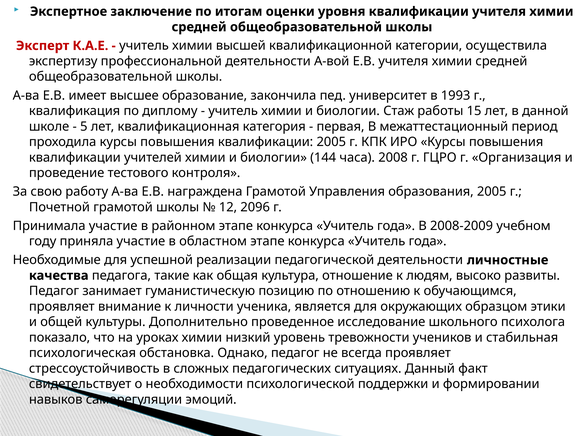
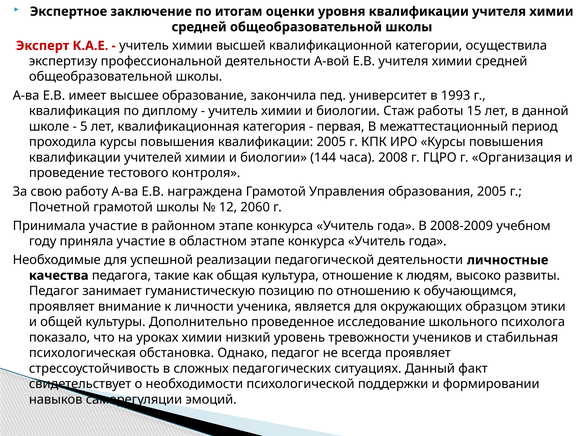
2096: 2096 -> 2060 (255, 207)
